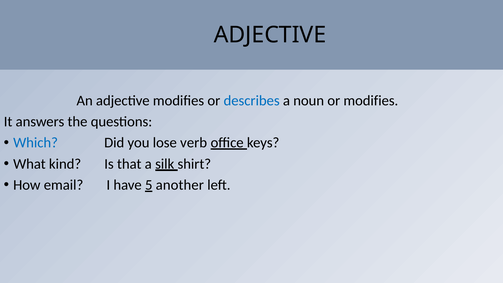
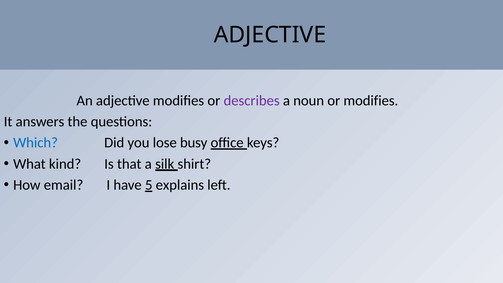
describes colour: blue -> purple (252, 101)
verb: verb -> busy (194, 143)
another: another -> explains (180, 185)
